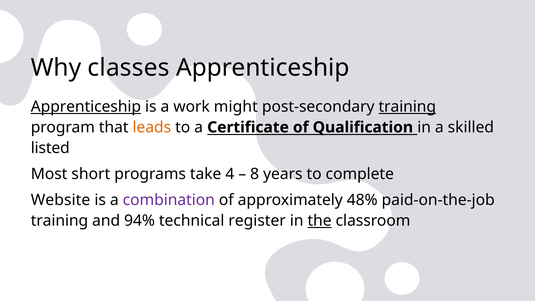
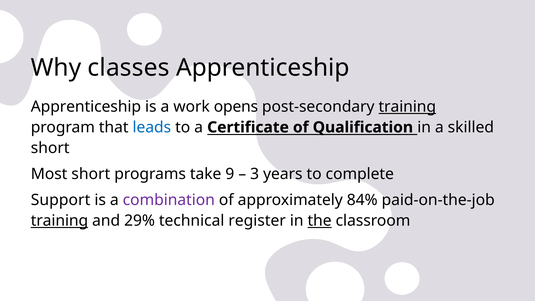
Apprenticeship underline: present -> none (86, 107)
might: might -> opens (236, 107)
leads colour: orange -> blue (152, 127)
listed: listed -> short (50, 148)
4: 4 -> 9 (230, 174)
8: 8 -> 3 (255, 174)
Website: Website -> Support (61, 200)
48%: 48% -> 84% (362, 200)
training underline: none -> present (59, 221)
94%: 94% -> 29% (140, 221)
